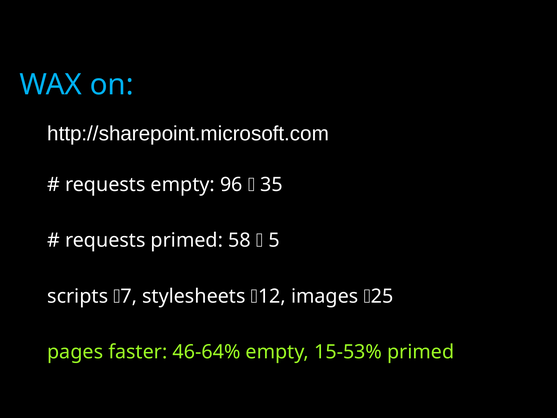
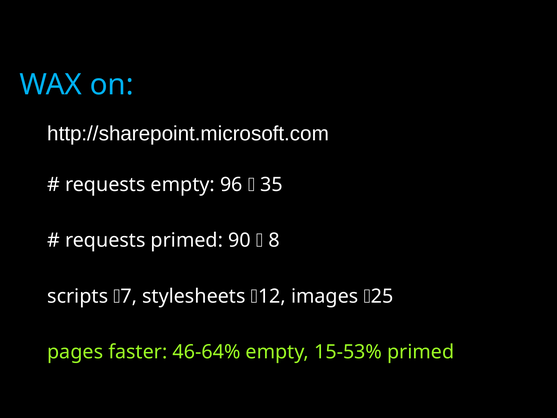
58: 58 -> 90 (239, 240)
5: 5 -> 8 (274, 240)
